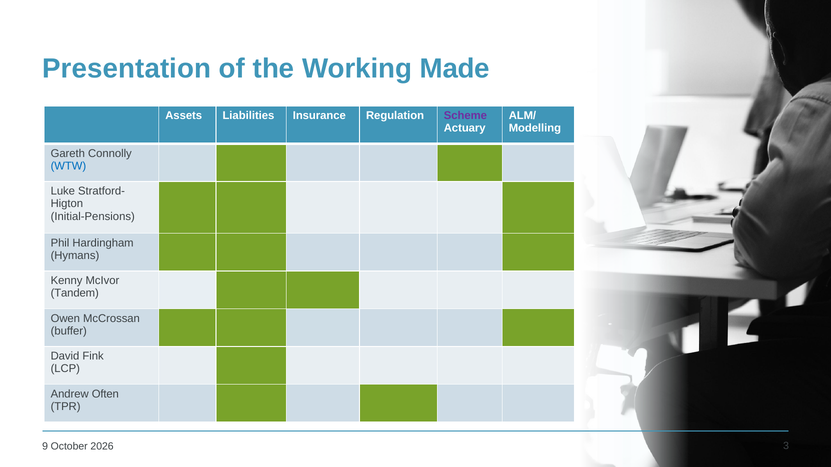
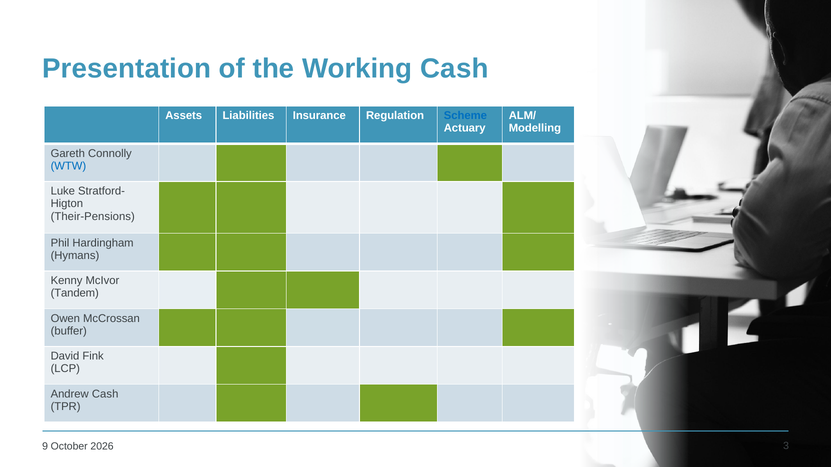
Working Made: Made -> Cash (454, 68)
Scheme colour: purple -> blue (465, 116)
Initial-Pensions: Initial-Pensions -> Their-Pensions (93, 217)
Andrew Often: Often -> Cash (105, 394)
